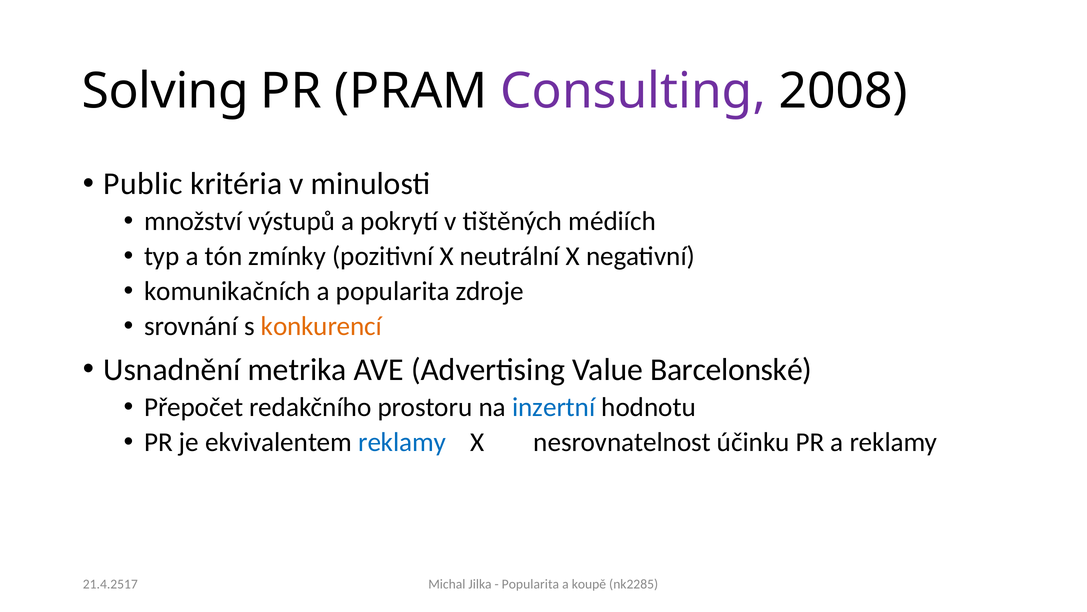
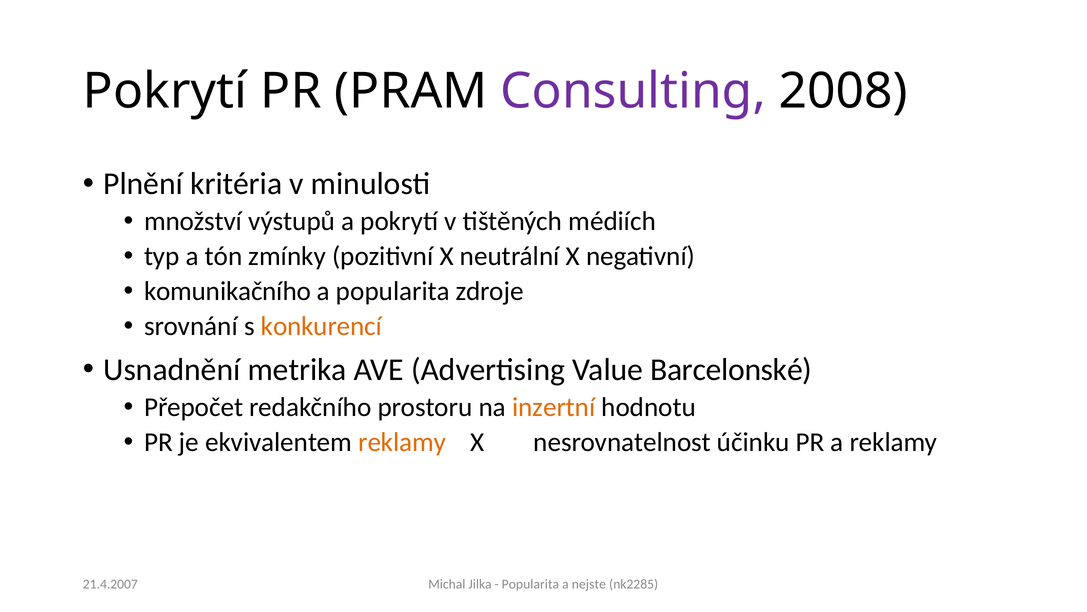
Solving: Solving -> Pokrytí (165, 91)
Public: Public -> Plnění (143, 184)
komunikačních: komunikačních -> komunikačního (227, 291)
inzertní colour: blue -> orange (554, 407)
reklamy colour: blue -> orange (402, 442)
koupě: koupě -> nejste (589, 584)
21.4.2517: 21.4.2517 -> 21.4.2007 (110, 584)
